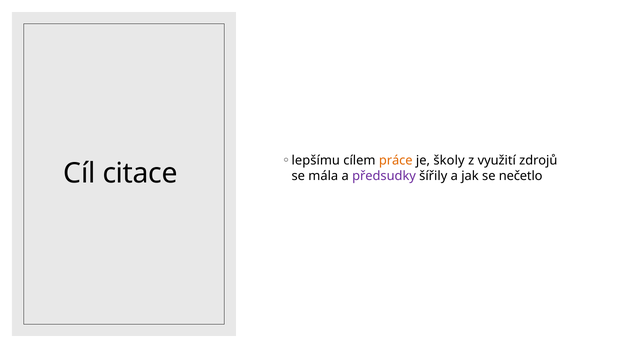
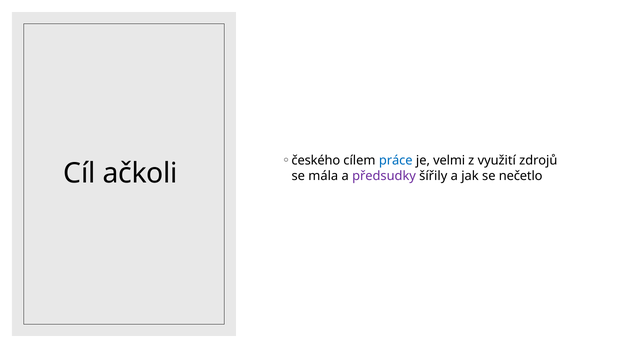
lepšímu: lepšímu -> českého (316, 160)
práce colour: orange -> blue (396, 160)
školy: školy -> velmi (449, 160)
citace: citace -> ačkoli (140, 173)
